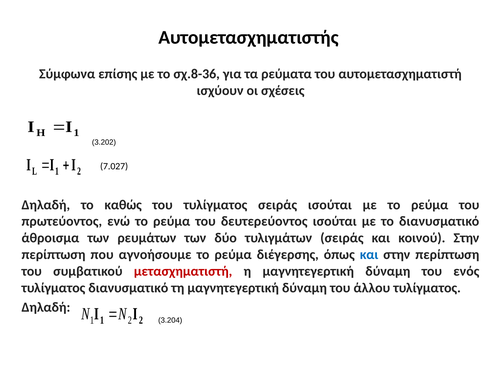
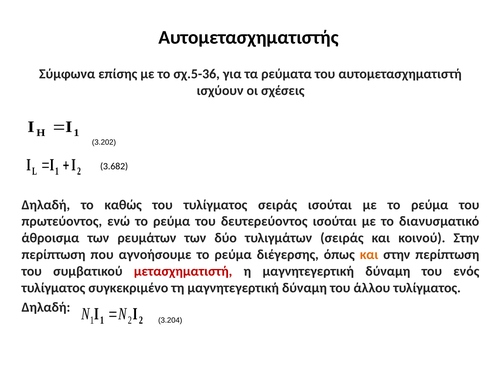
σχ.8-36: σχ.8-36 -> σχ.5-36 (197, 74)
7.027: 7.027 -> 3.682 (114, 166)
και colour: blue -> orange (369, 254)
τυλίγματος διανυσματικό: διανυσματικό -> συγκεκριμένο (128, 288)
